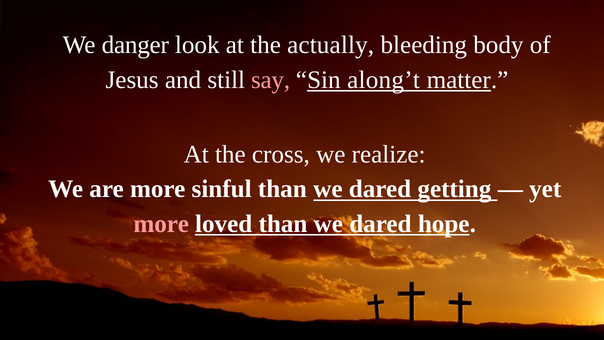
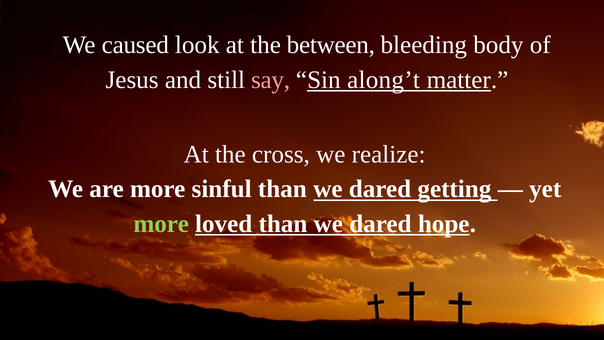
danger: danger -> caused (135, 45)
actually: actually -> between (331, 45)
more colour: pink -> light green (161, 224)
